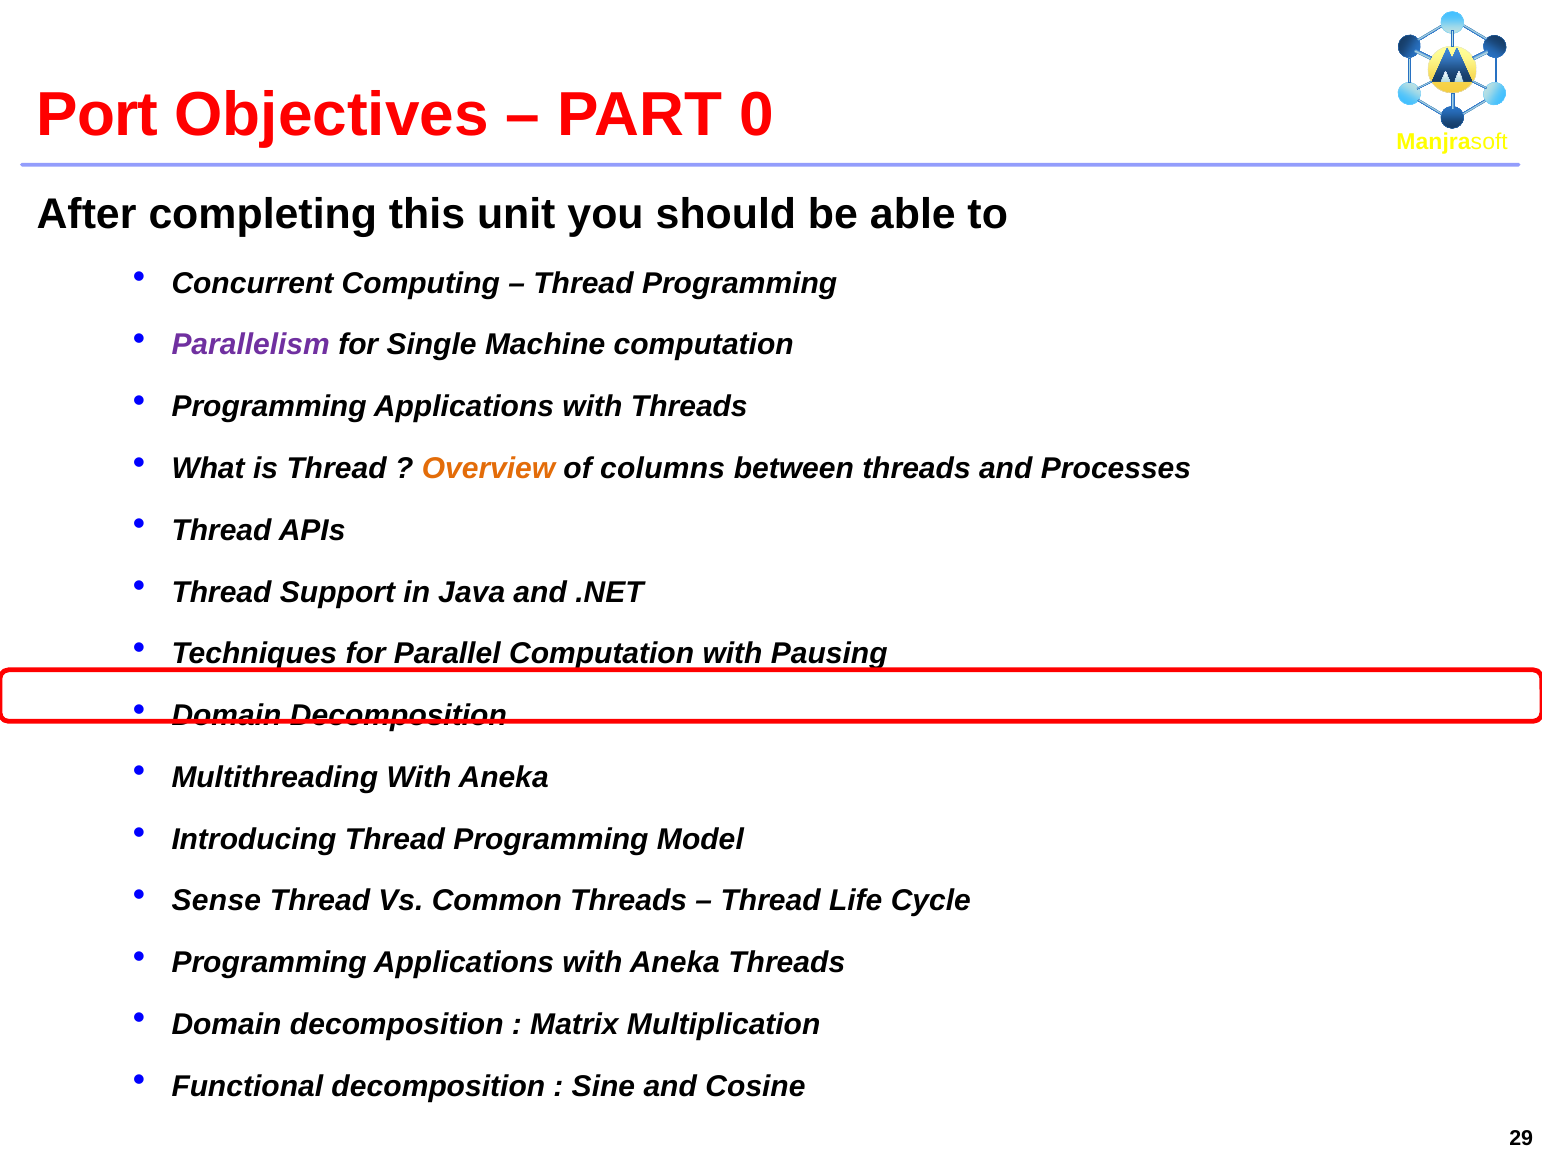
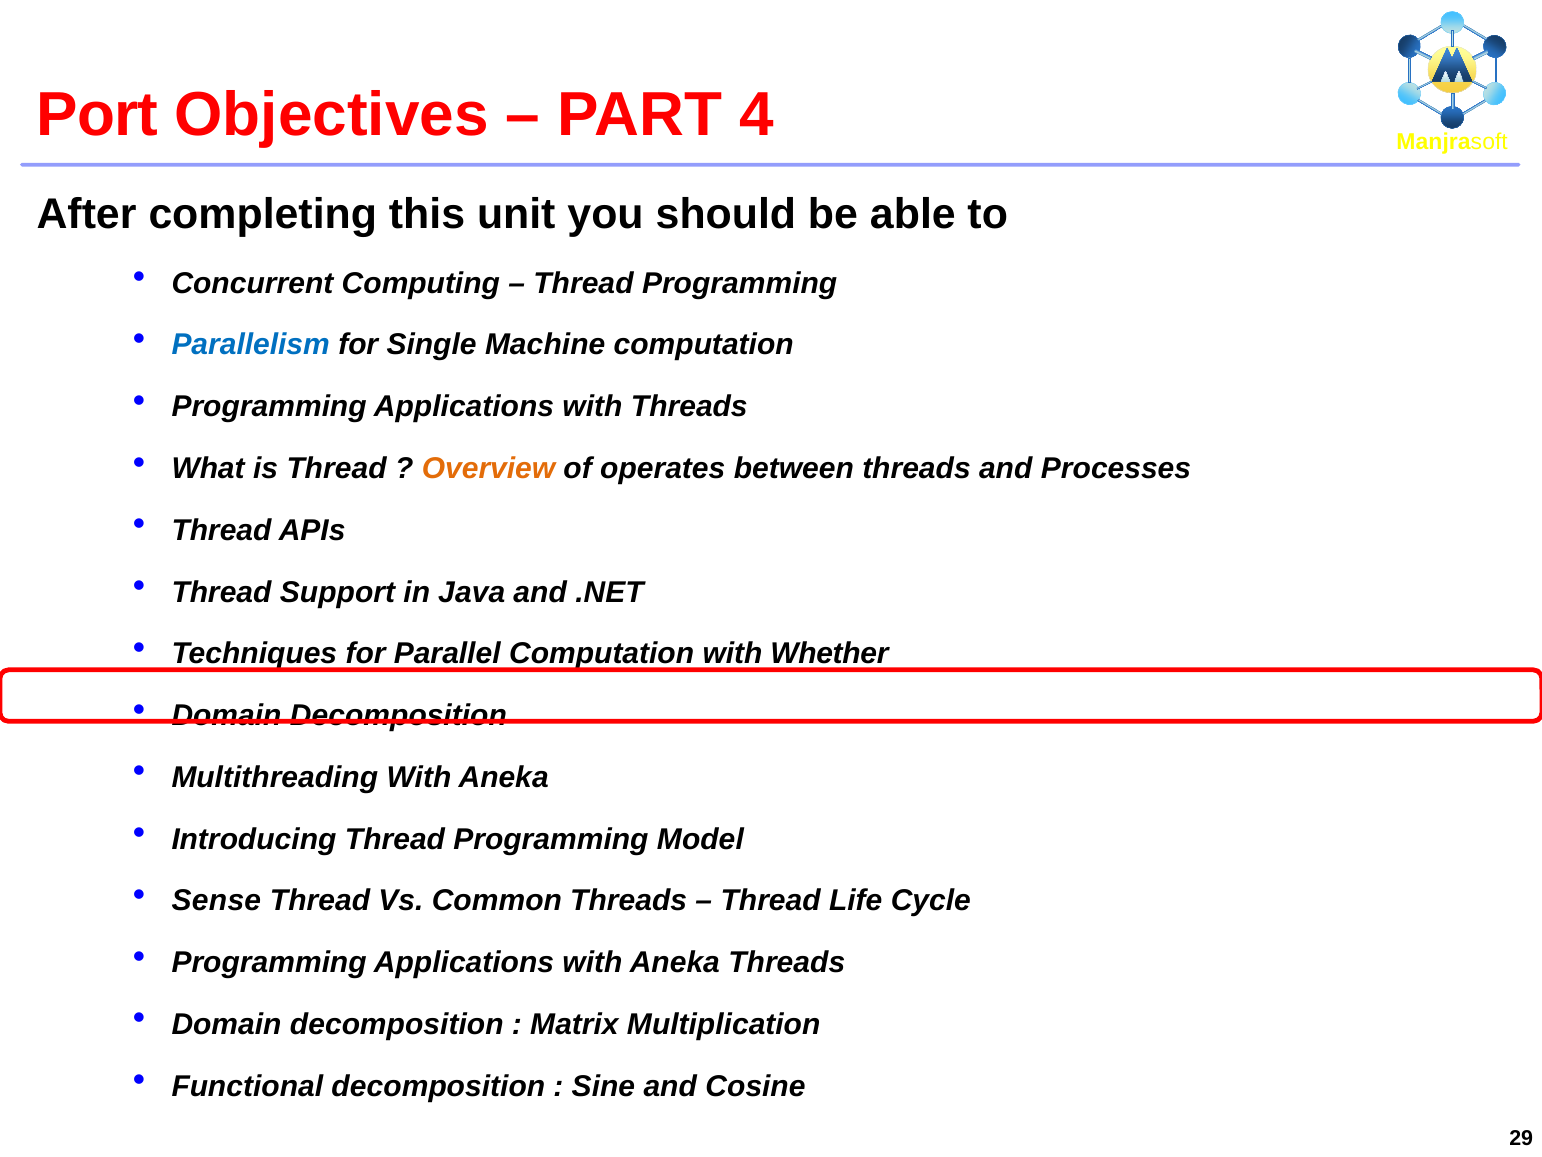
0: 0 -> 4 (757, 115)
Parallelism colour: purple -> blue (251, 345)
columns: columns -> operates (663, 468)
Pausing: Pausing -> Whether (829, 654)
